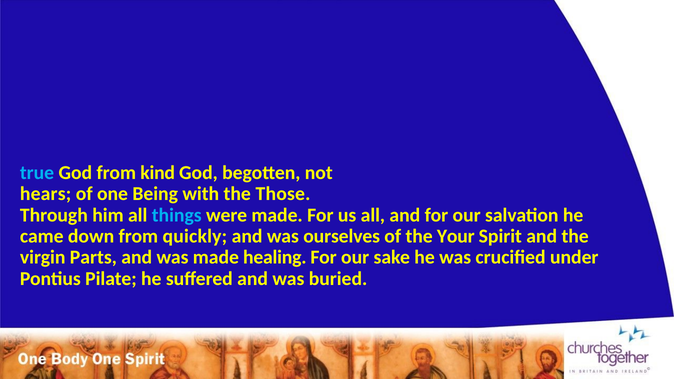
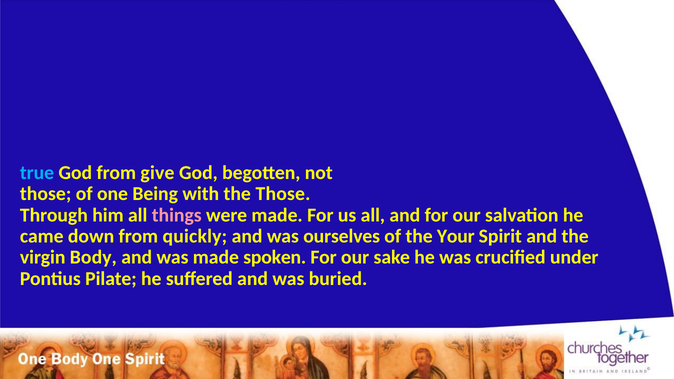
kind: kind -> give (157, 173)
hears: hears -> those (46, 194)
things colour: light blue -> pink (177, 215)
Parts: Parts -> Body (93, 258)
healing: healing -> spoken (275, 258)
